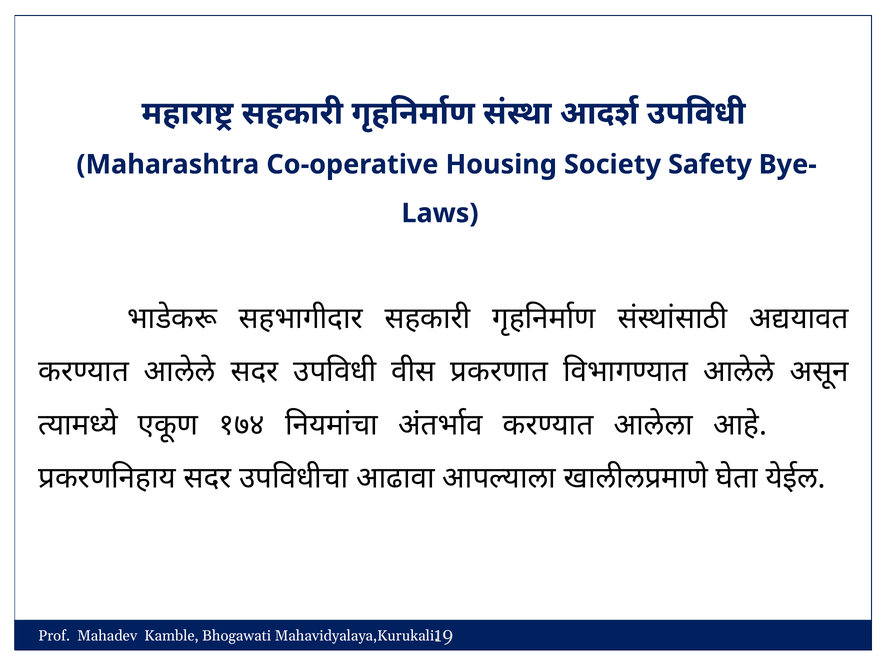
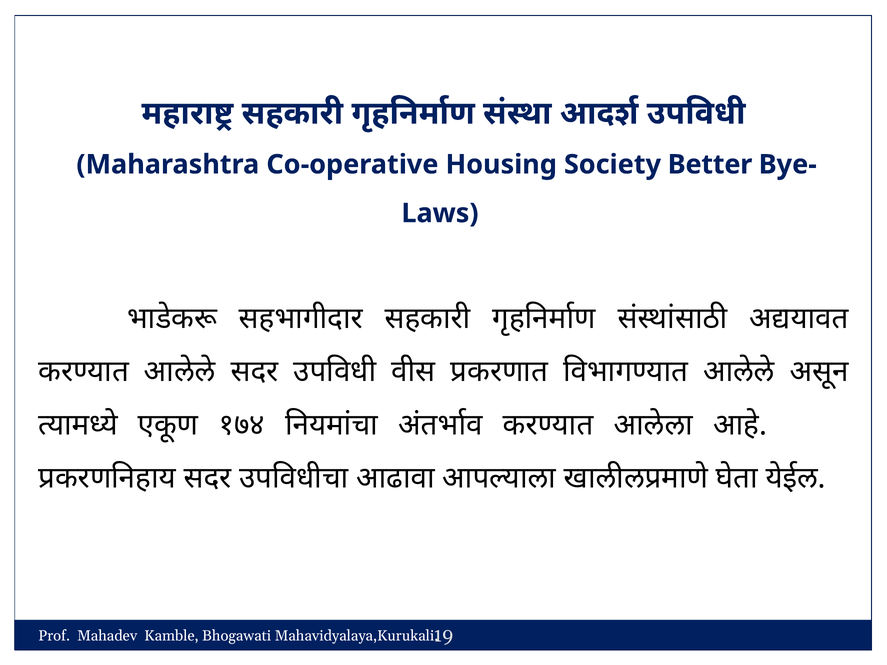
Safety: Safety -> Better (710, 165)
